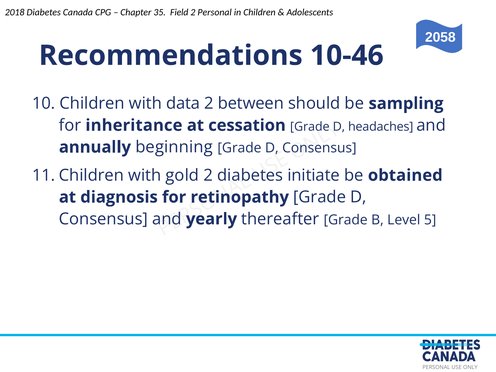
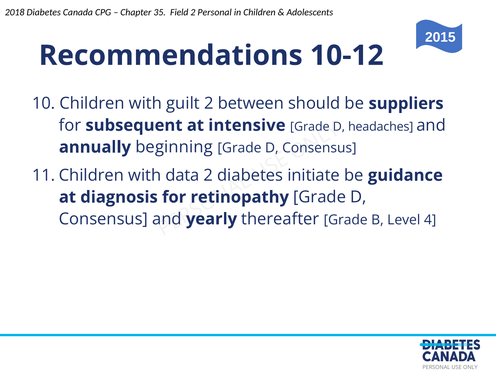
2058: 2058 -> 2015 (440, 37)
10-46: 10-46 -> 10-12 (347, 56)
data: data -> guilt (183, 104)
sampling: sampling -> suppliers (406, 104)
inheritance: inheritance -> subsequent (134, 125)
cessation: cessation -> intensive (247, 125)
gold: gold -> data (182, 175)
obtained: obtained -> guidance (405, 175)
5: 5 -> 4 (430, 220)
